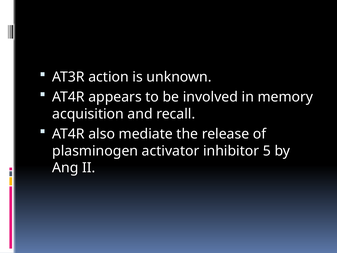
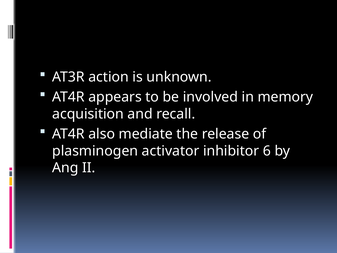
5: 5 -> 6 (267, 151)
